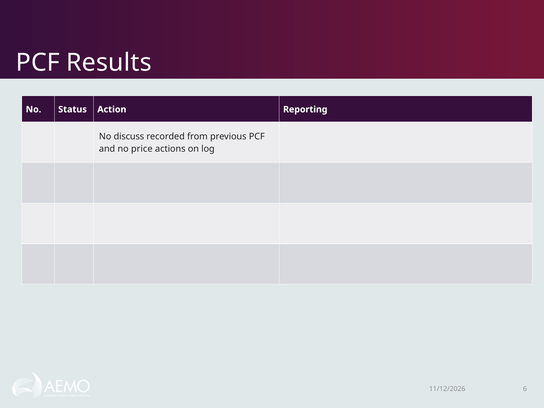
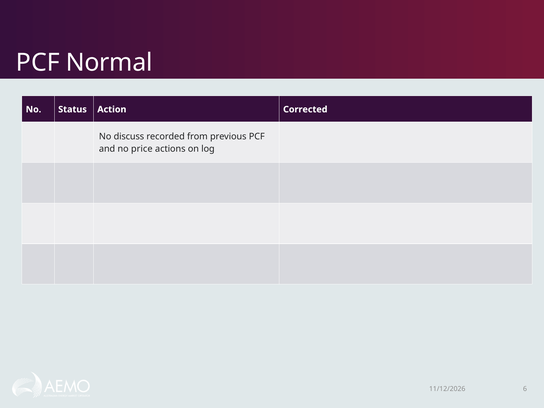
Results: Results -> Normal (109, 63)
Reporting: Reporting -> Corrected (305, 109)
